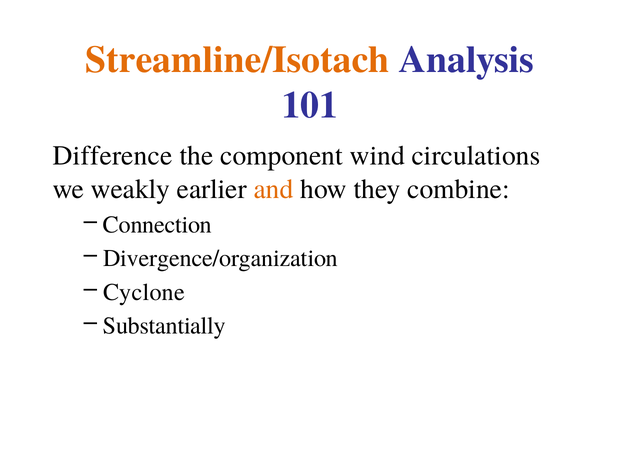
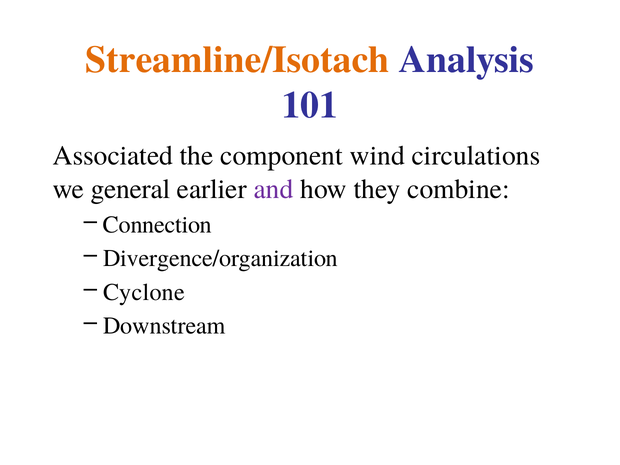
Difference: Difference -> Associated (113, 156)
weakly: weakly -> general (131, 189)
and colour: orange -> purple (274, 189)
Substantially: Substantially -> Downstream (164, 326)
